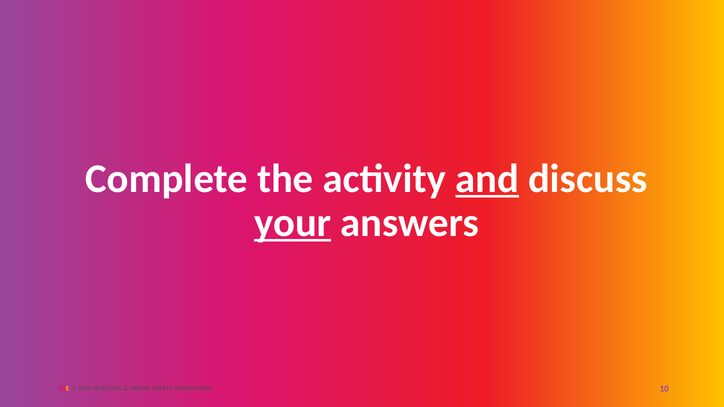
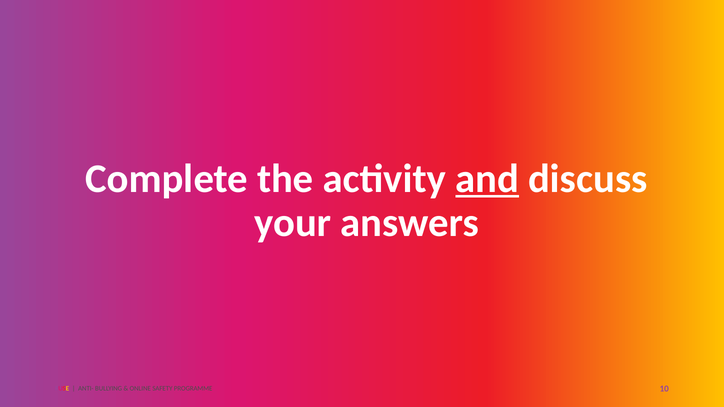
your underline: present -> none (293, 223)
